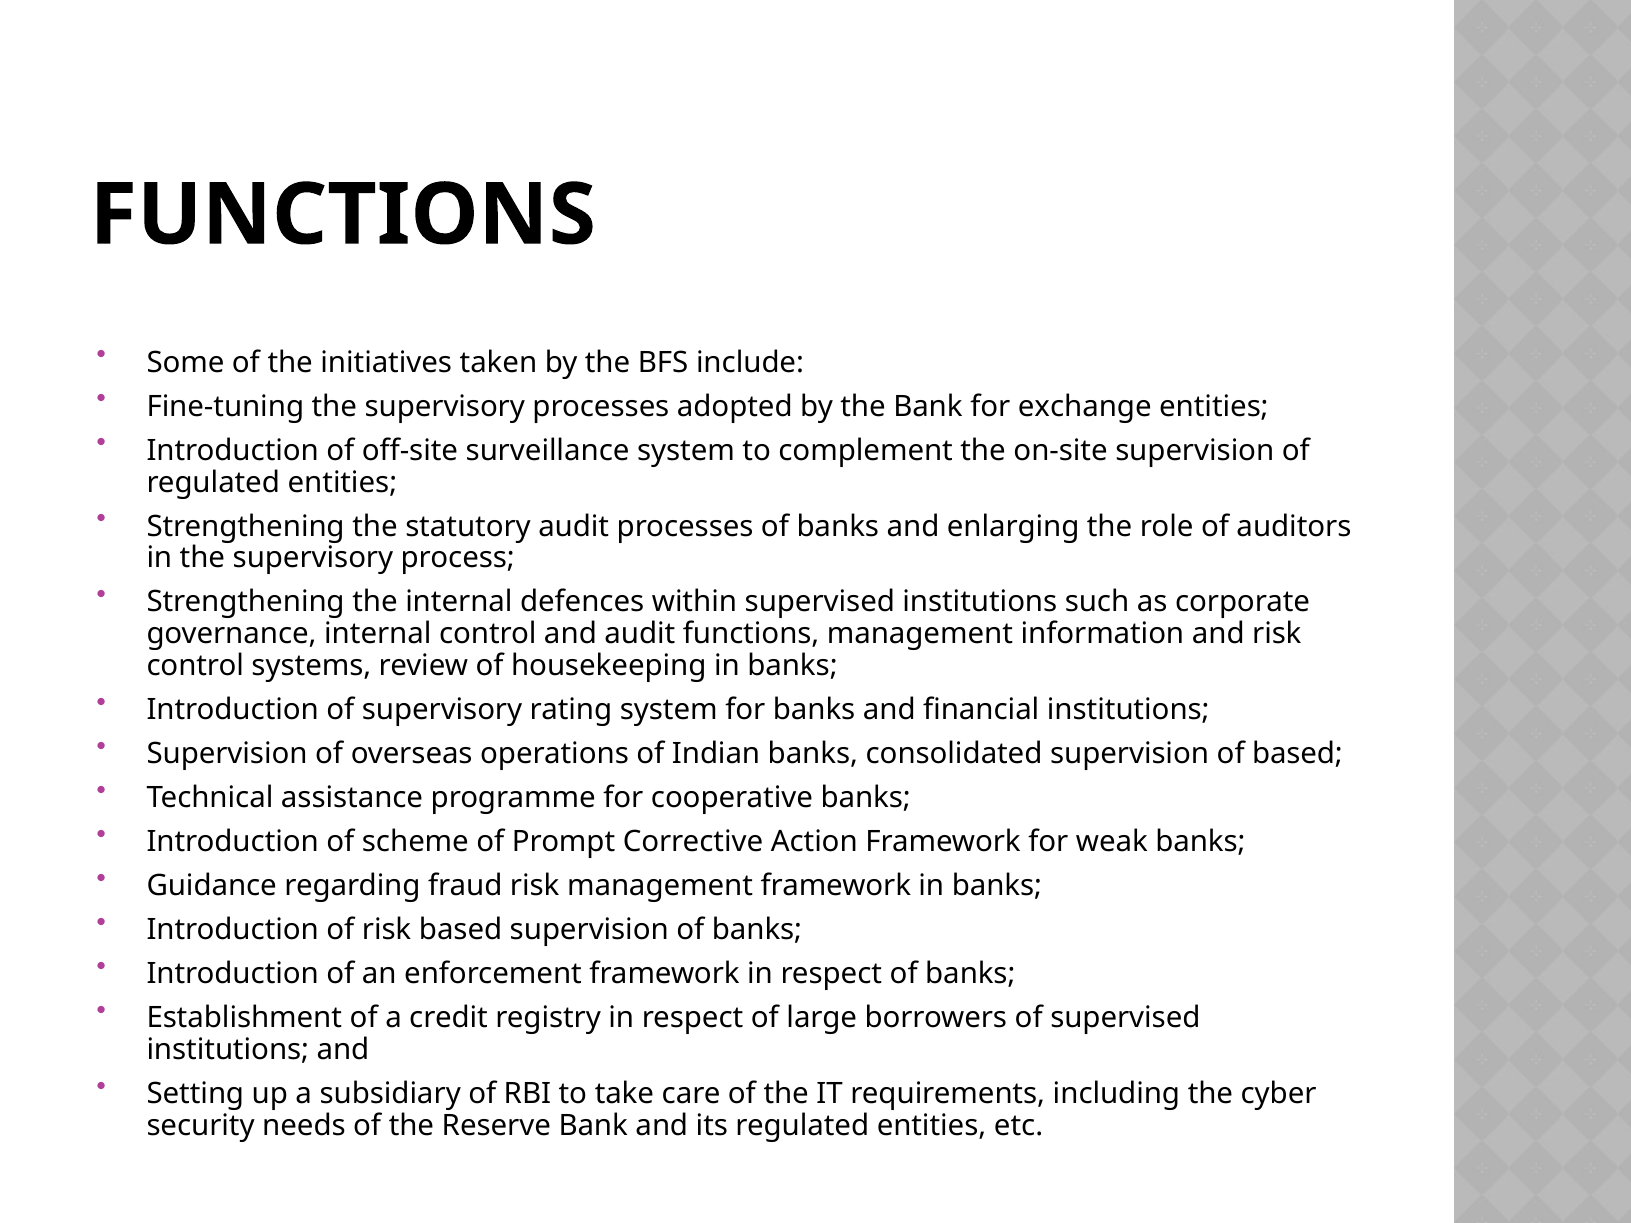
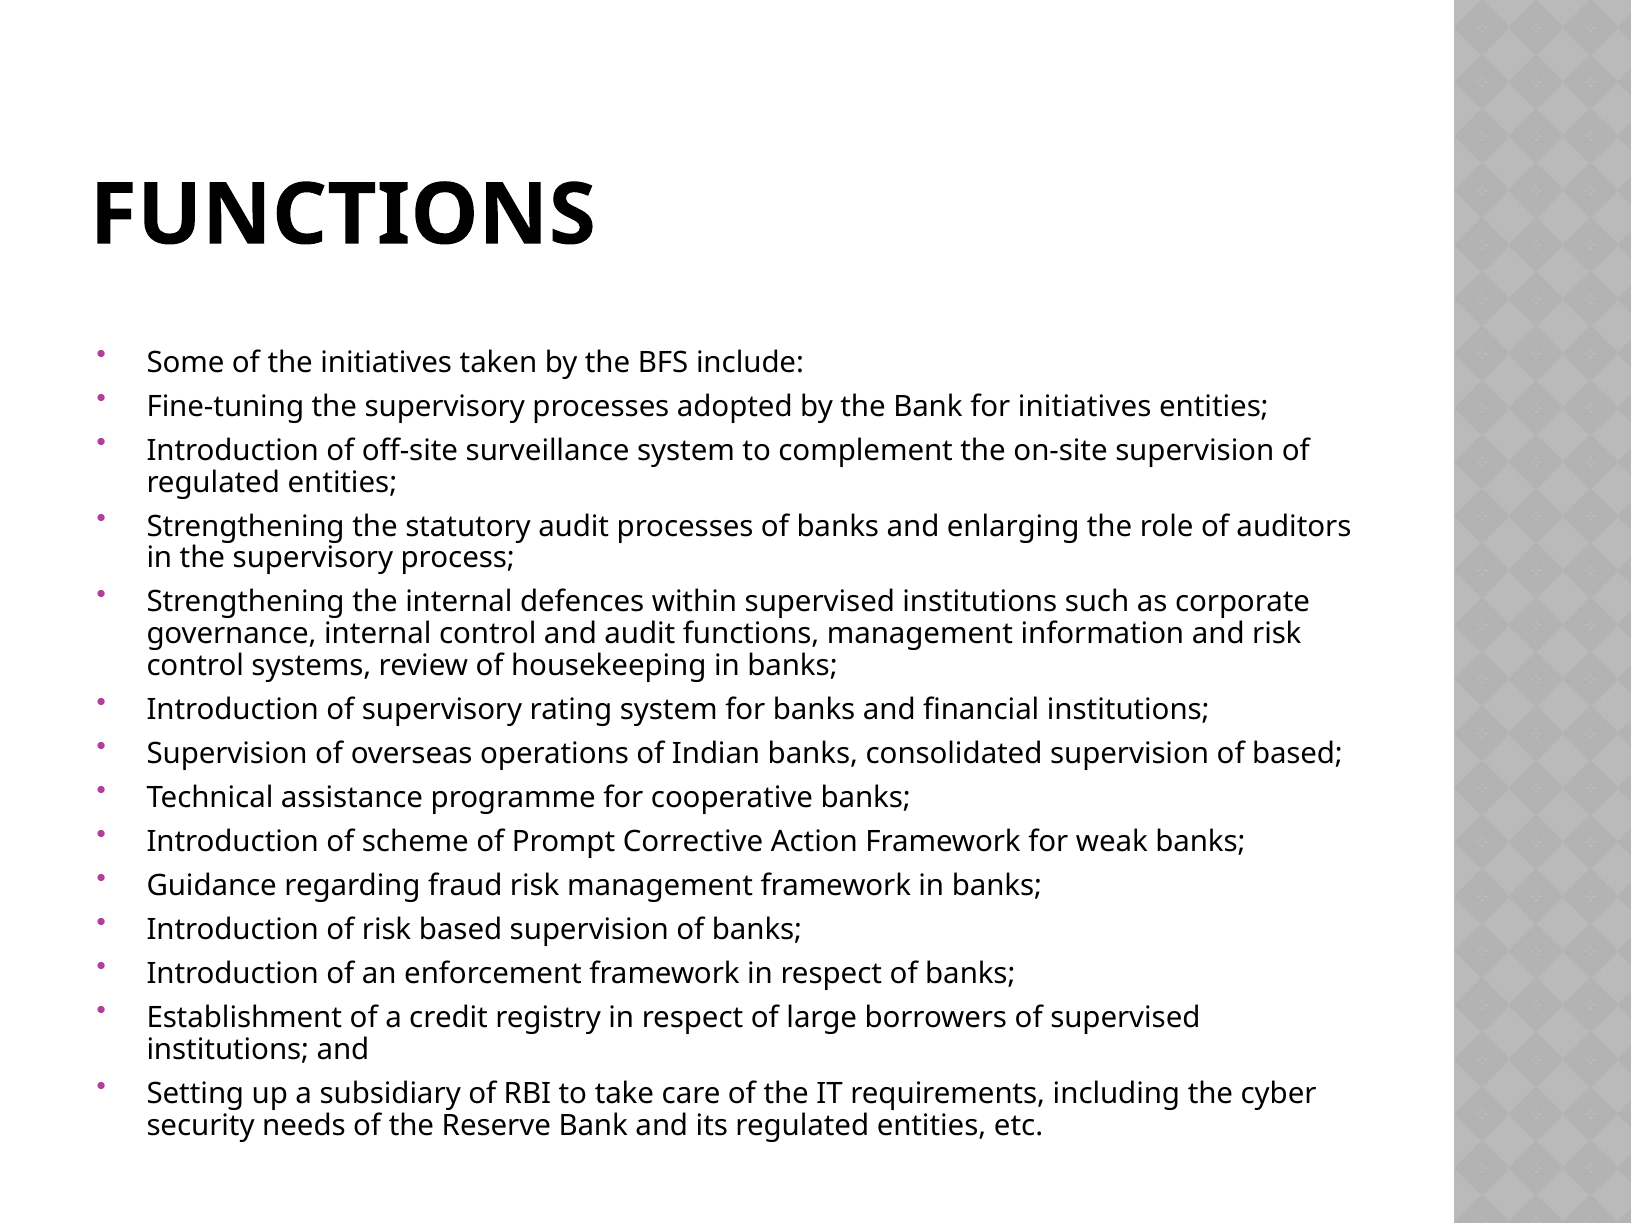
for exchange: exchange -> initiatives (1085, 407)
